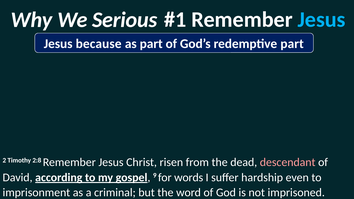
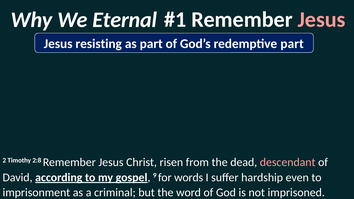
Jesus colour: light blue -> pink (322, 20)
Serious: Serious -> Eternal (125, 20)
because: because -> resisting (99, 44)
